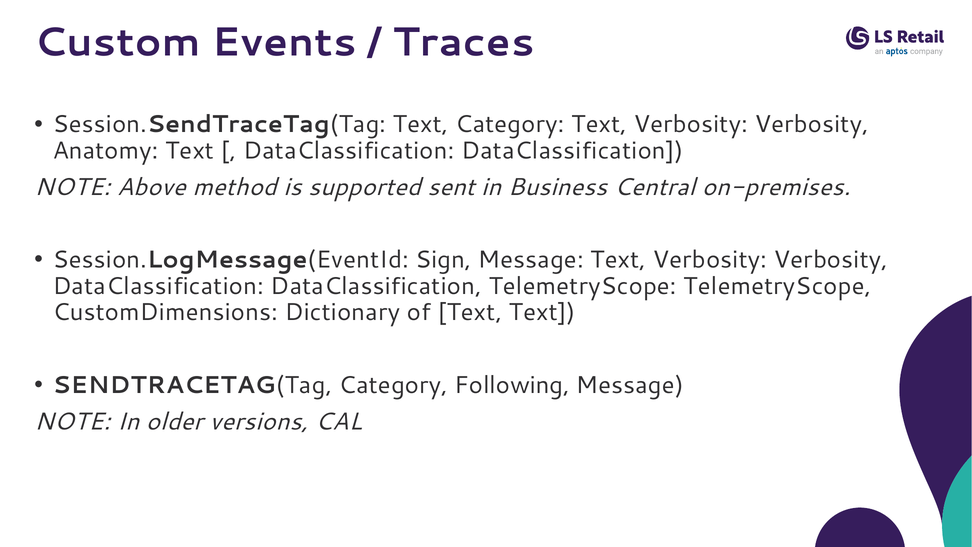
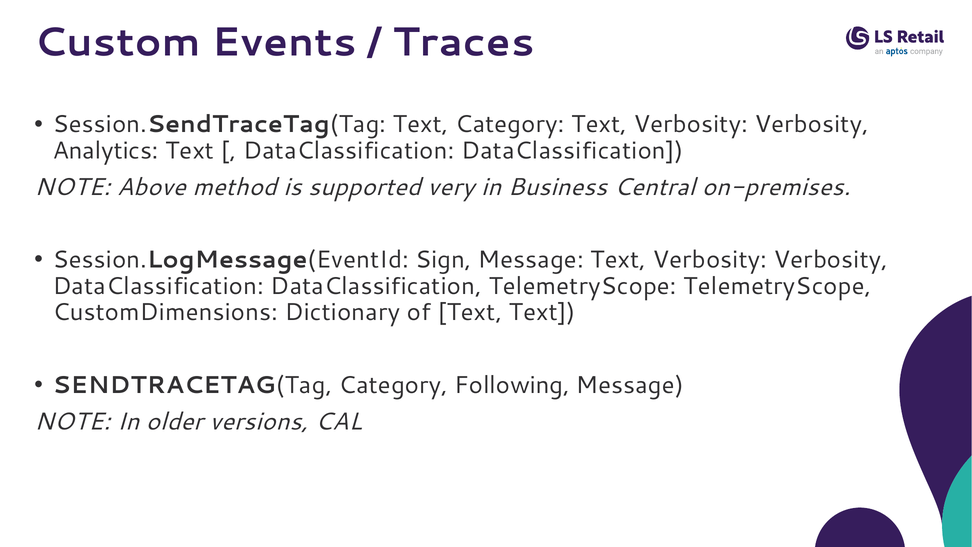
Anatomy: Anatomy -> Analytics (106, 151)
sent: sent -> very (451, 187)
